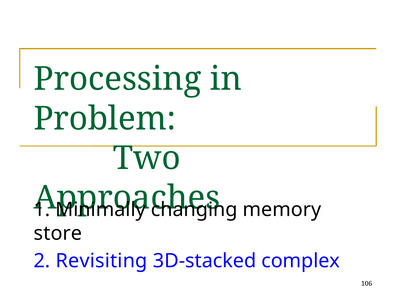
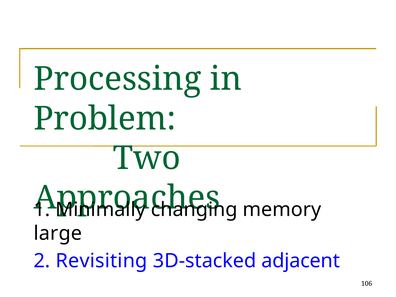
store: store -> large (58, 233)
complex: complex -> adjacent (301, 261)
